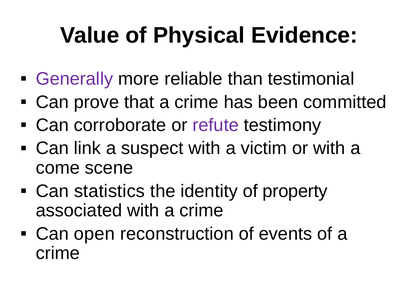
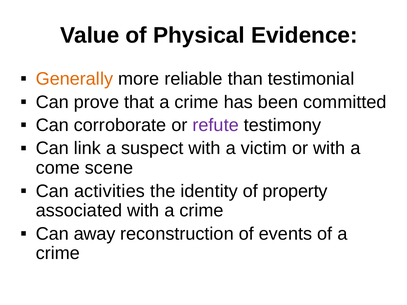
Generally colour: purple -> orange (74, 79)
statistics: statistics -> activities (109, 191)
open: open -> away (95, 234)
